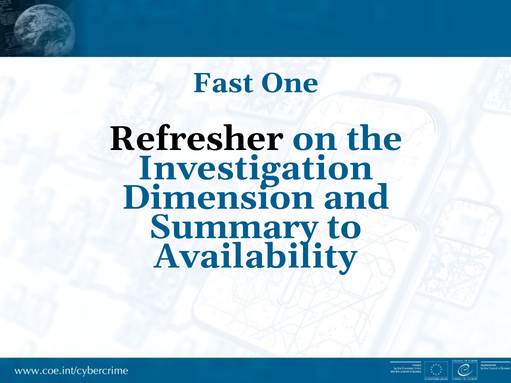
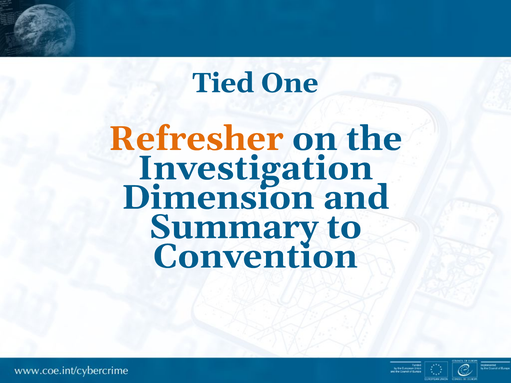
Fast: Fast -> Tied (223, 83)
Refresher colour: black -> orange (196, 139)
Availability: Availability -> Convention (255, 257)
